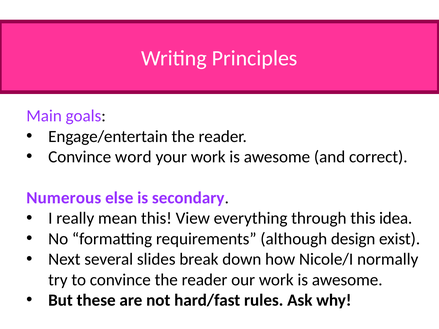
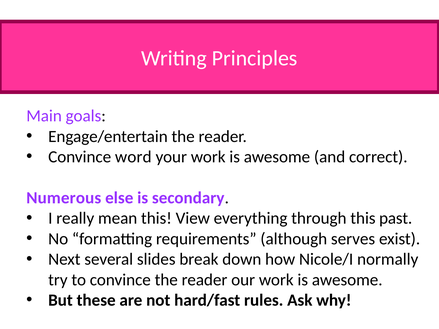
idea: idea -> past (396, 219)
design: design -> serves (353, 239)
